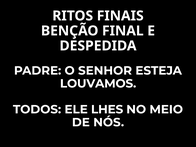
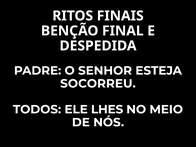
LOUVAMOS: LOUVAMOS -> SOCORREU (98, 84)
